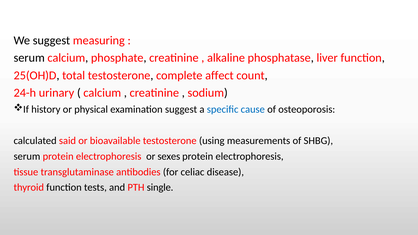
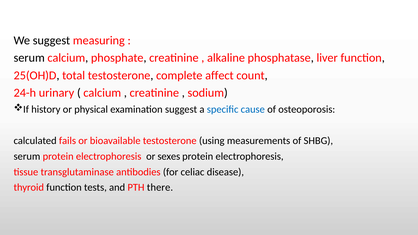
said: said -> fails (67, 141)
single: single -> there (160, 188)
